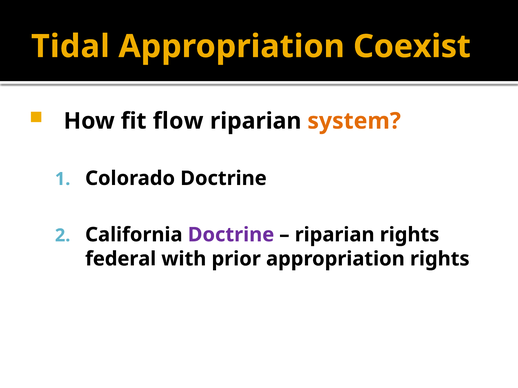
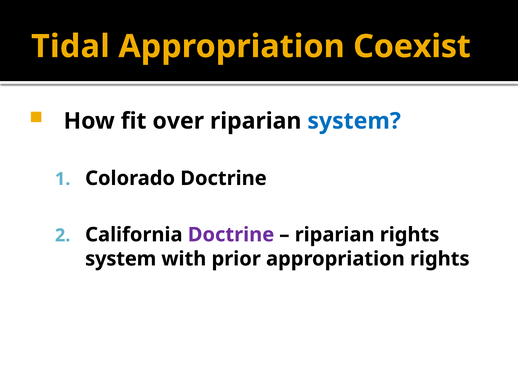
flow: flow -> over (178, 121)
system colour: orange -> blue (354, 121)
federal: federal -> system (121, 259)
